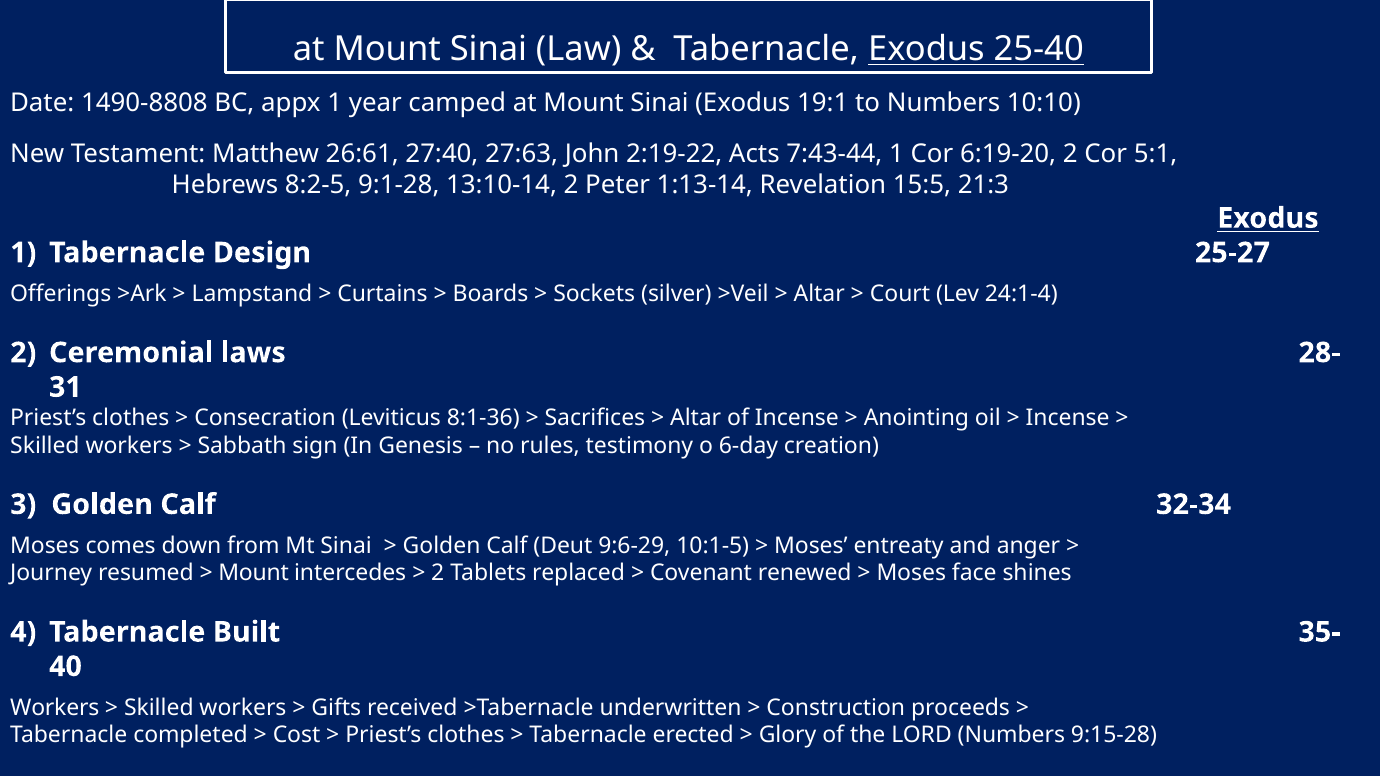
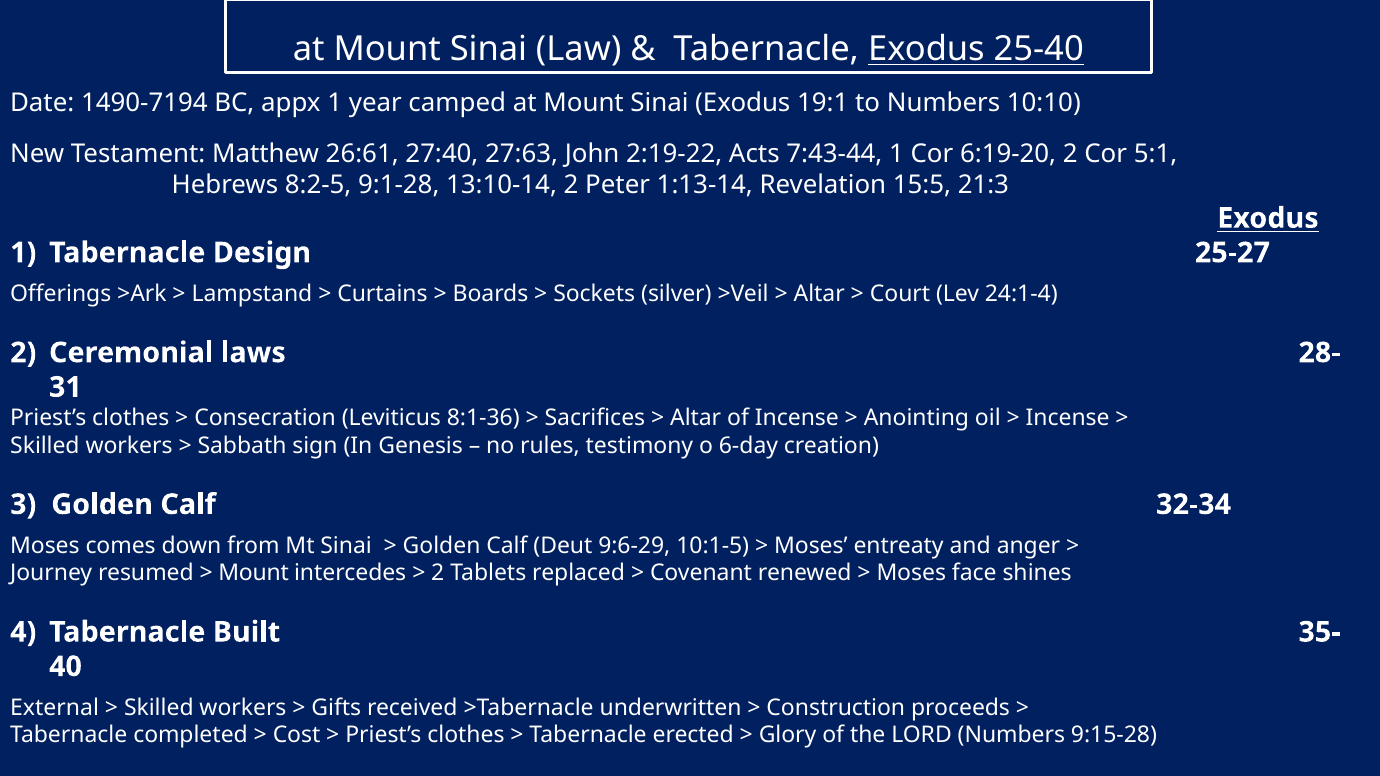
1490-8808: 1490-8808 -> 1490-7194 (144, 103)
Workers: Workers -> External (55, 708)
